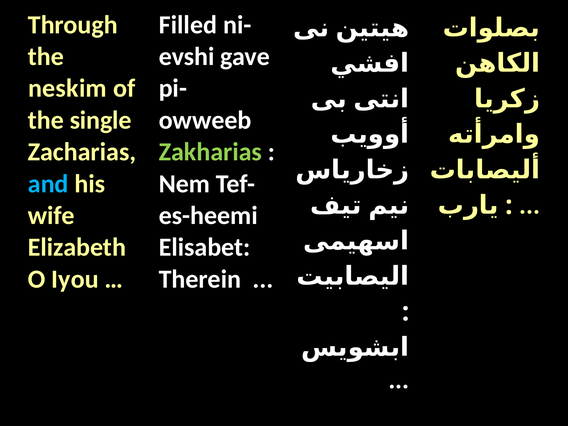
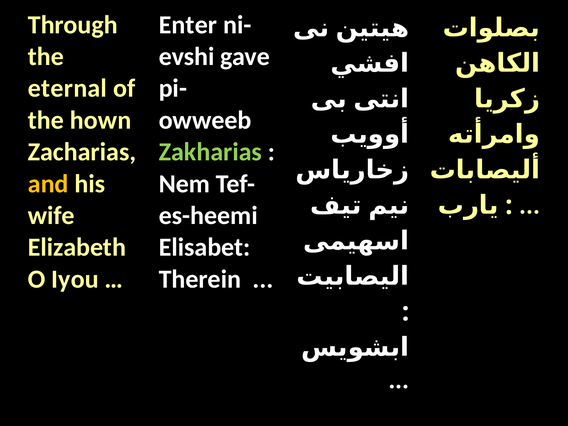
Filled: Filled -> Enter (188, 25)
neskim: neskim -> eternal (67, 88)
single: single -> hown (101, 120)
and colour: light blue -> yellow (48, 184)
